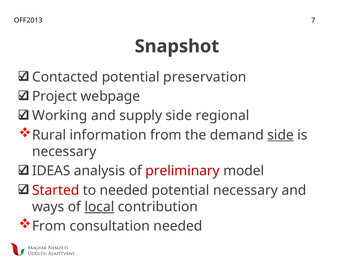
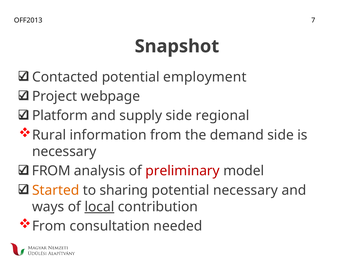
preservation: preservation -> employment (205, 77)
Working: Working -> Platform (60, 116)
side underline: present -> none (281, 135)
IDEAS: IDEAS -> FROM (51, 171)
Started colour: red -> orange (56, 190)
to needed: needed -> sharing (124, 190)
